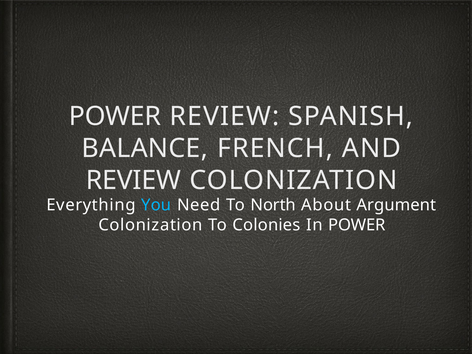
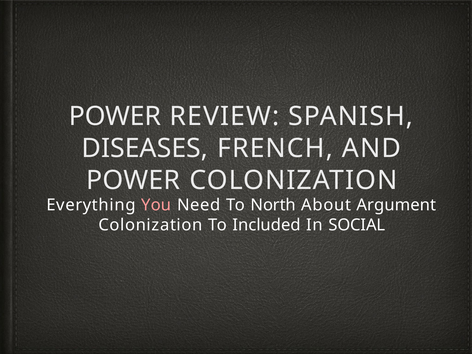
BALANCE: BALANCE -> DISEASES (145, 148)
REVIEW: REVIEW -> POWER (133, 180)
You colour: light blue -> pink (156, 205)
Colonies: Colonies -> Included (267, 225)
In POWER: POWER -> SOCIAL (357, 225)
